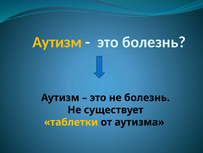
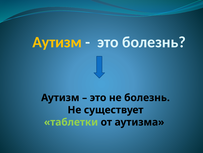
таблетки colour: yellow -> light green (71, 122)
